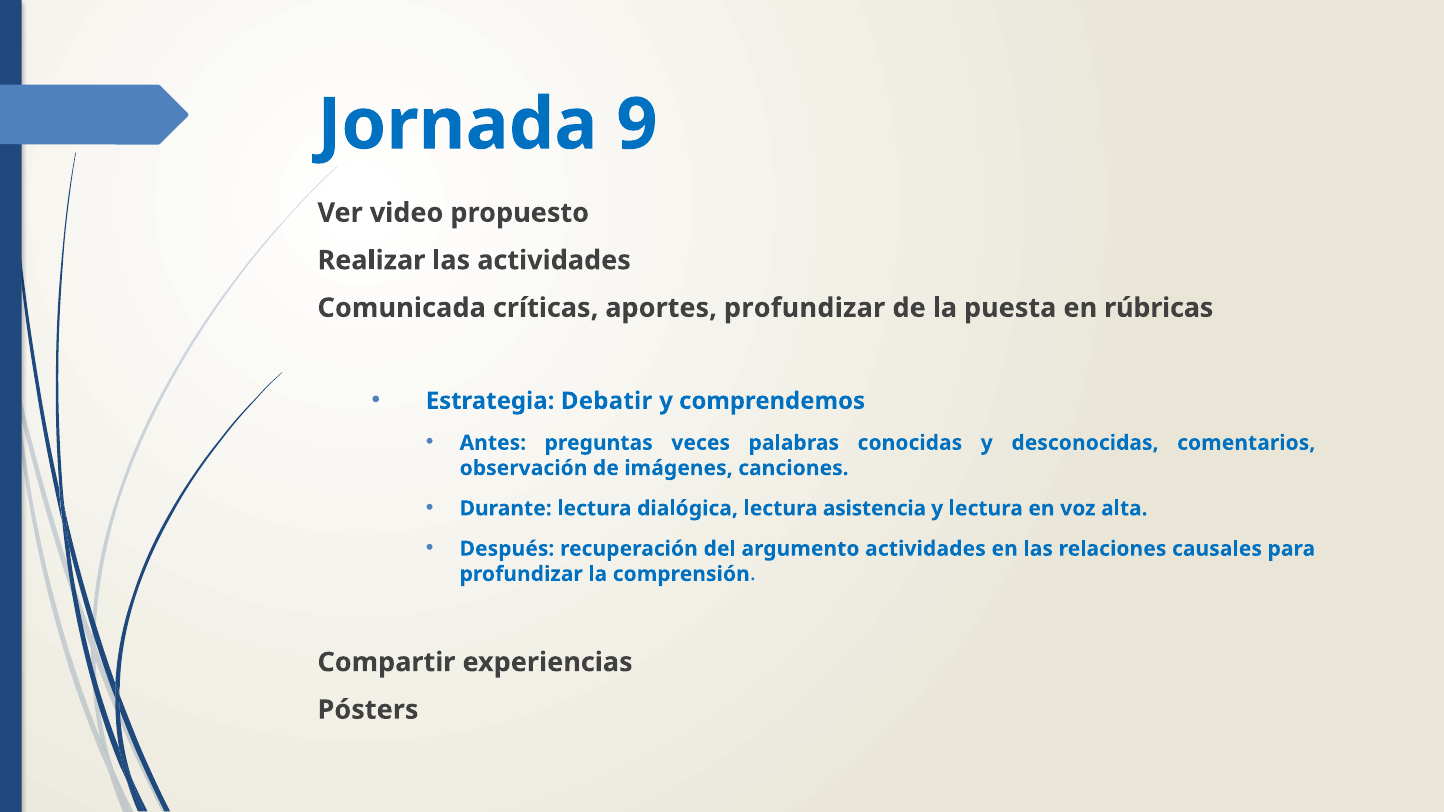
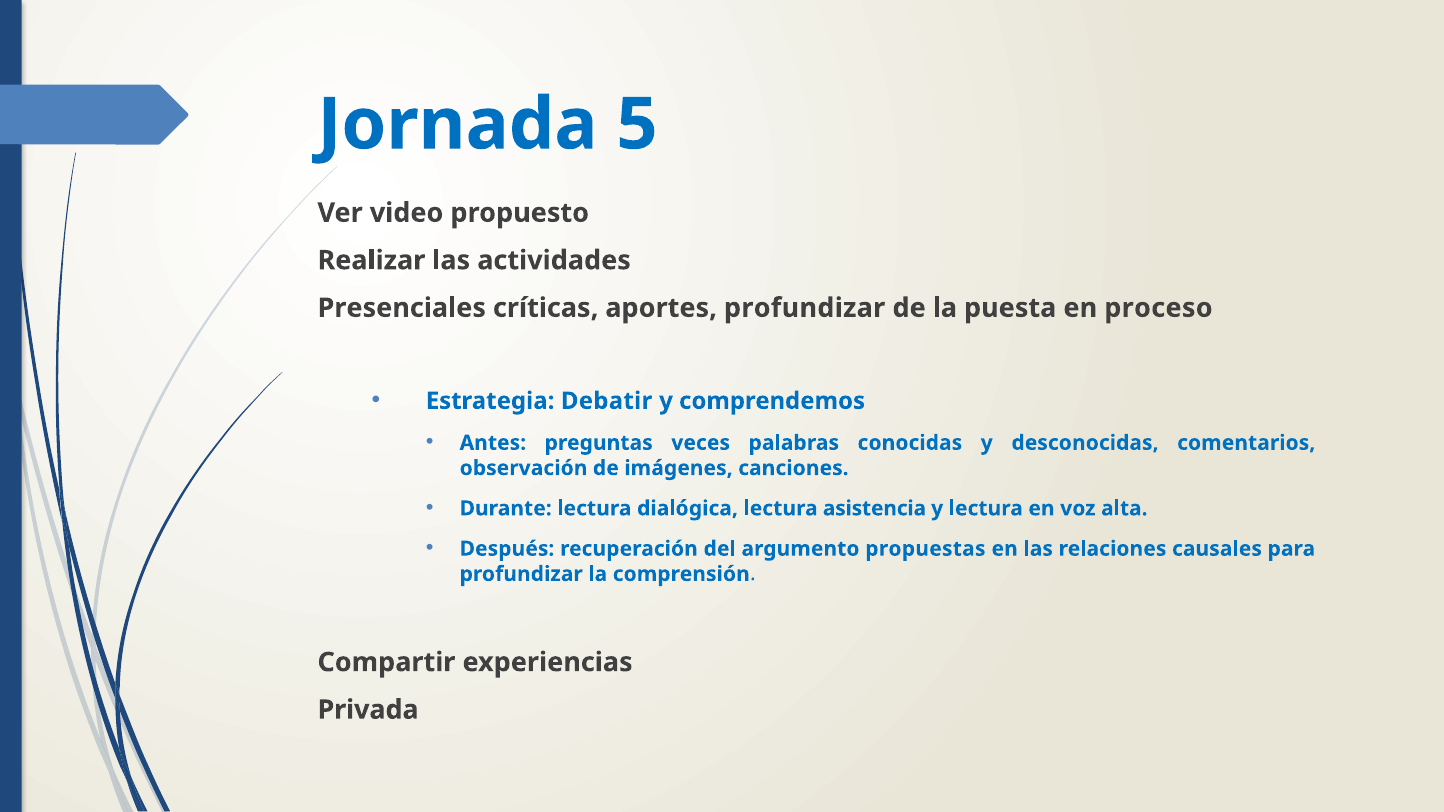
9: 9 -> 5 (637, 125)
Comunicada: Comunicada -> Presenciales (402, 308)
rúbricas: rúbricas -> proceso (1158, 308)
argumento actividades: actividades -> propuestas (925, 549)
Pósters: Pósters -> Privada (368, 710)
